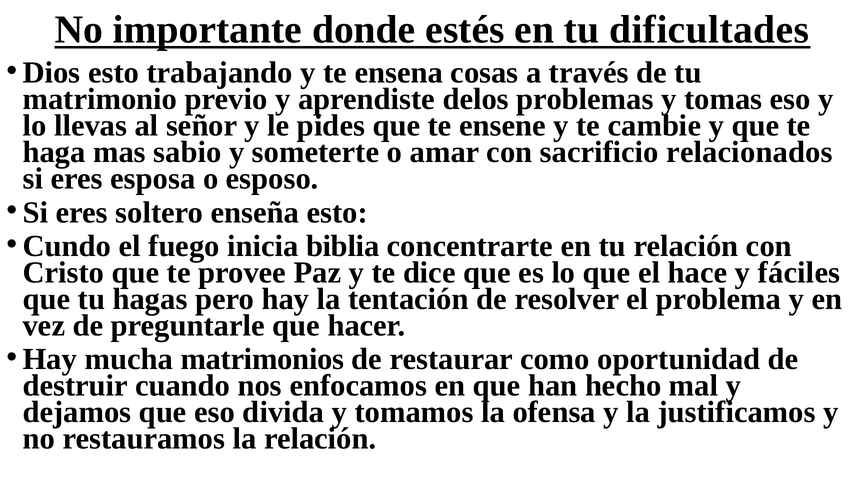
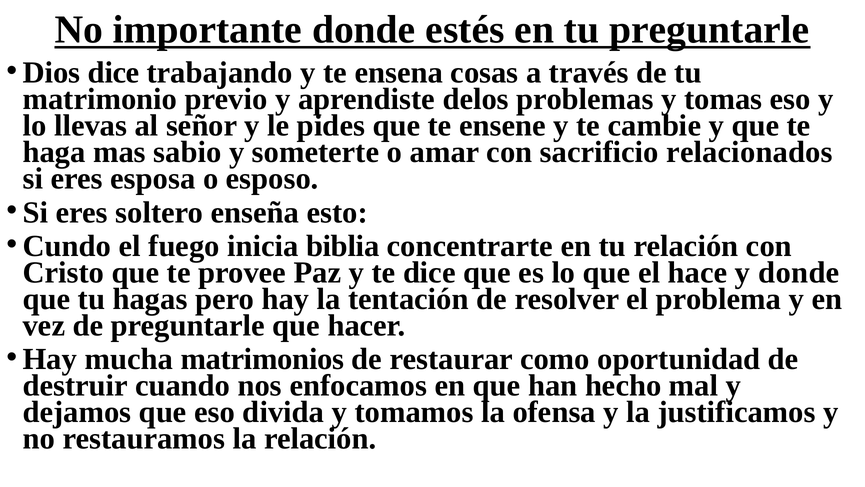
tu dificultades: dificultades -> preguntarle (709, 30)
Dios esto: esto -> dice (114, 73)
y fáciles: fáciles -> donde (799, 272)
